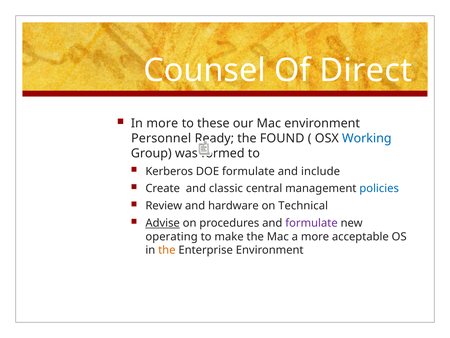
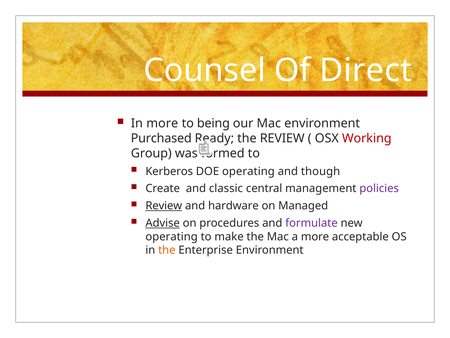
these: these -> being (213, 123)
Personnel: Personnel -> Purchased (161, 138)
the FOUND: FOUND -> REVIEW (282, 138)
Working colour: blue -> red (367, 138)
DOE formulate: formulate -> operating (248, 171)
include: include -> though (321, 171)
policies colour: blue -> purple (379, 188)
Review underline: none -> present (164, 206)
Technical: Technical -> Managed (303, 206)
